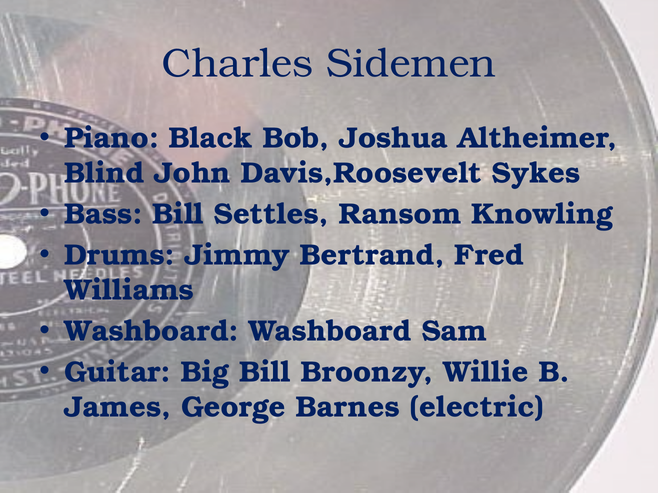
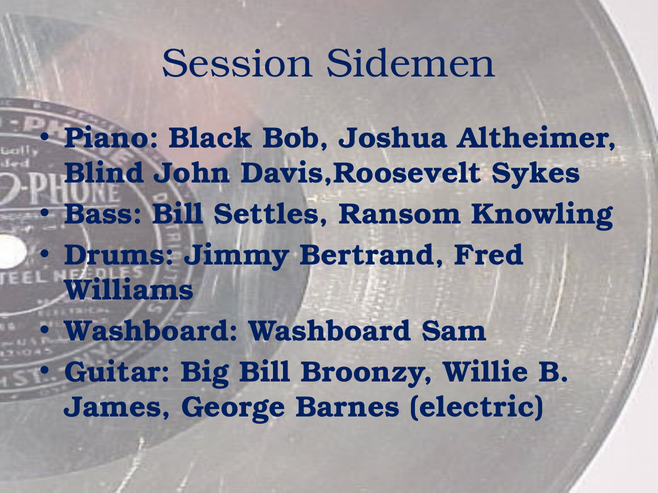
Charles: Charles -> Session (237, 64)
